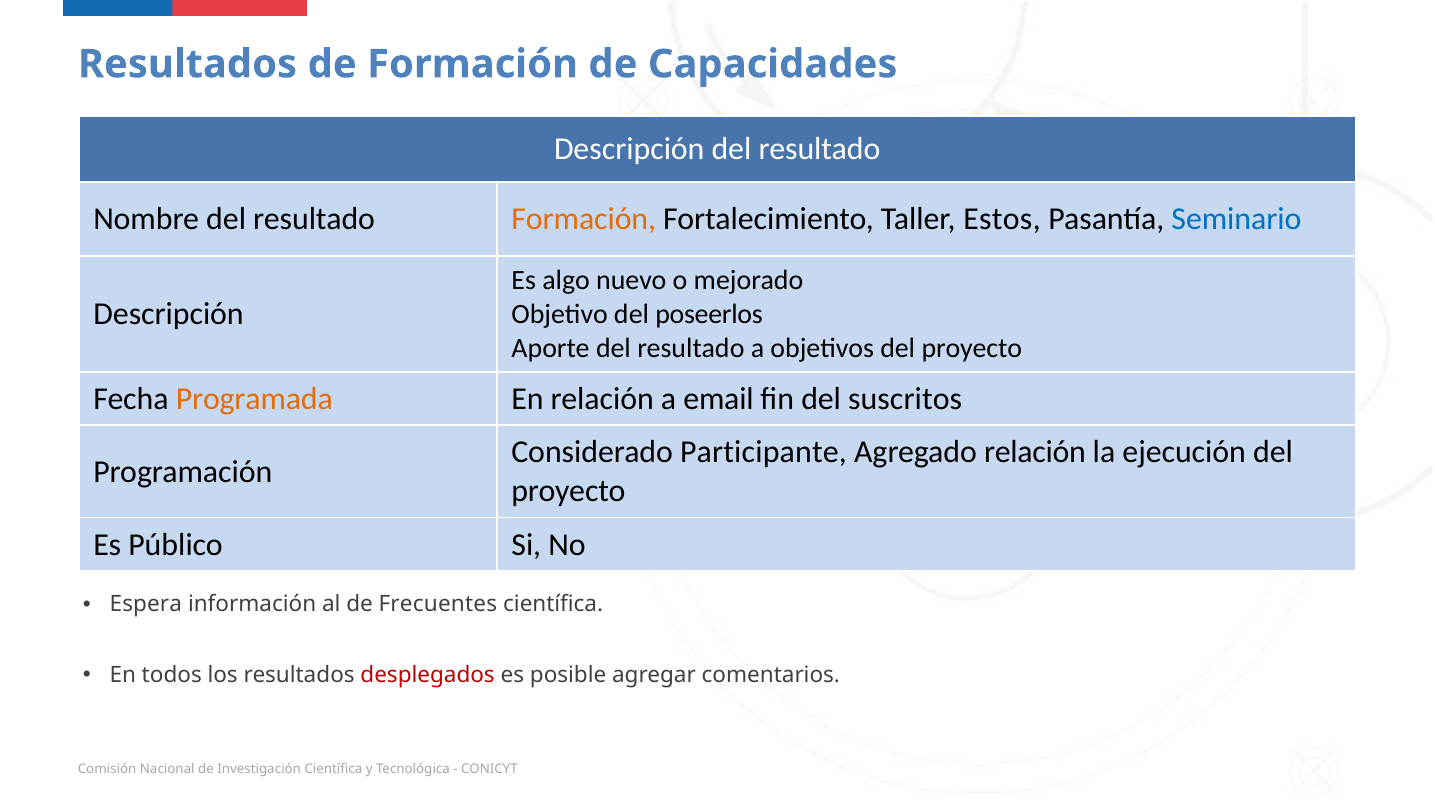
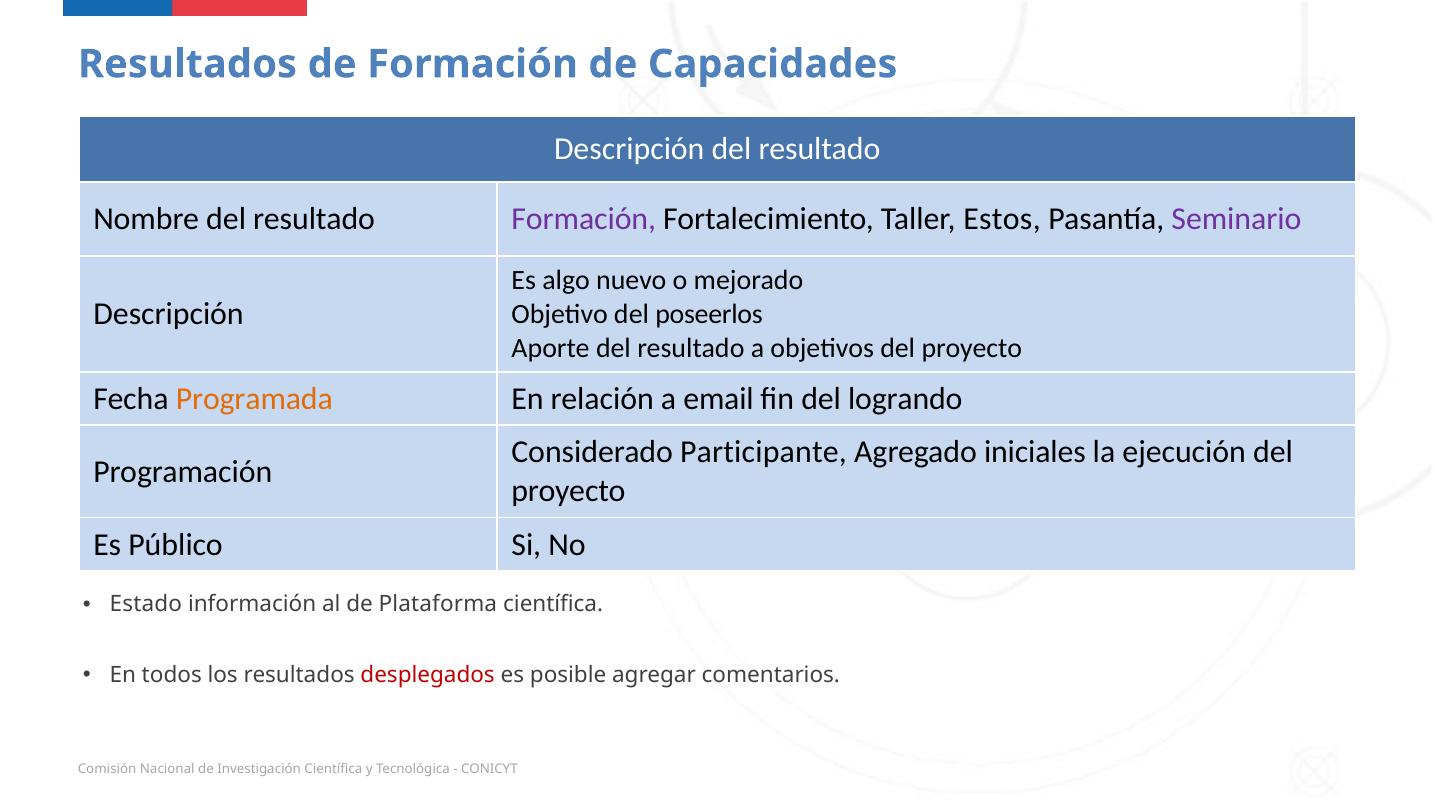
Formación colour: orange -> purple (584, 219)
Seminario colour: blue -> purple (1236, 219)
suscritos: suscritos -> logrando (905, 399)
Agregado relación: relación -> iniciales (1035, 452)
Espera: Espera -> Estado (146, 605)
Frecuentes: Frecuentes -> Plataforma (438, 605)
